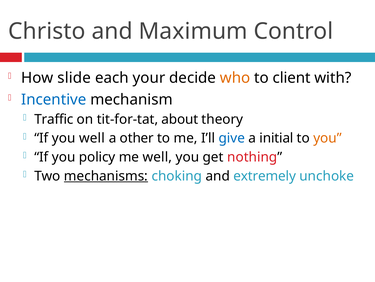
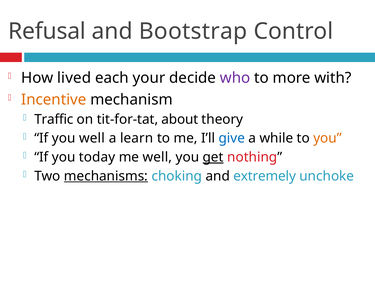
Christo: Christo -> Refusal (47, 31)
Maximum: Maximum -> Bootstrap (193, 31)
slide: slide -> lived (74, 78)
who colour: orange -> purple (235, 78)
client: client -> more (292, 78)
Incentive colour: blue -> orange (54, 99)
other: other -> learn (137, 138)
initial: initial -> while (276, 138)
policy: policy -> today (97, 157)
get underline: none -> present (213, 157)
